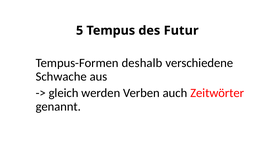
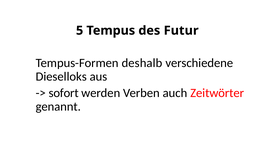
Schwache: Schwache -> Dieselloks (61, 77)
gleich: gleich -> sofort (64, 93)
